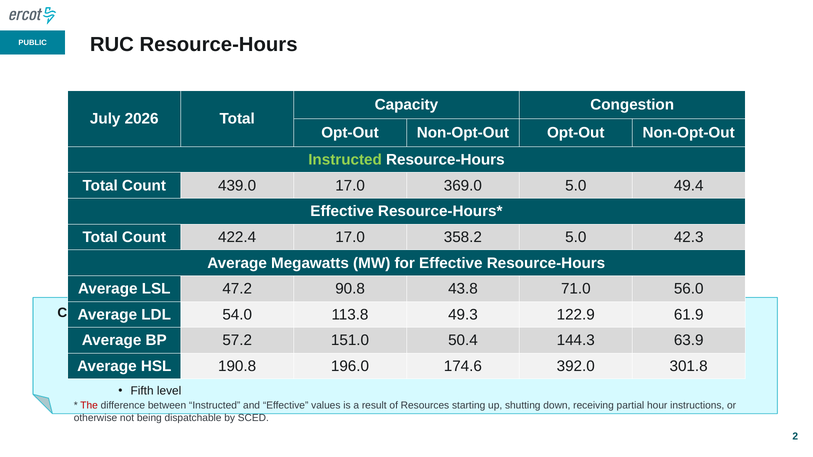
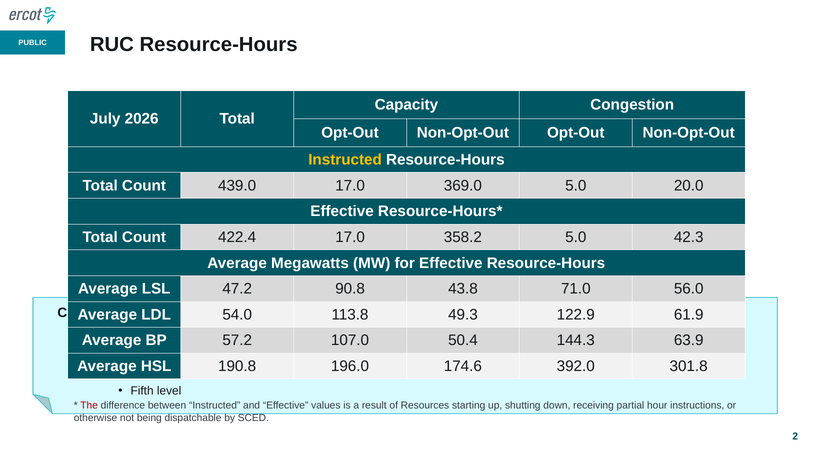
Instructed colour: light green -> yellow (345, 160)
49.4: 49.4 -> 20.0 (689, 186)
151.0: 151.0 -> 107.0 (350, 341)
